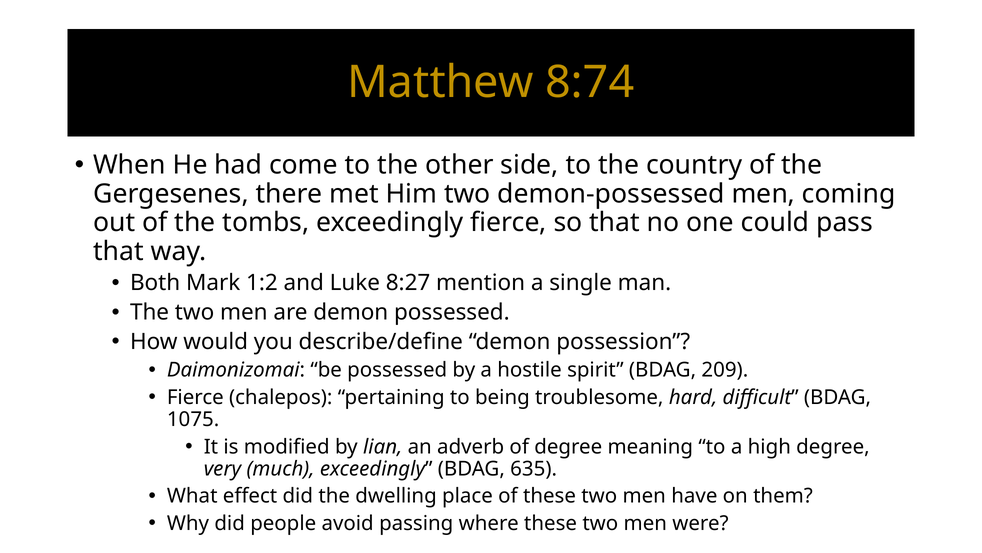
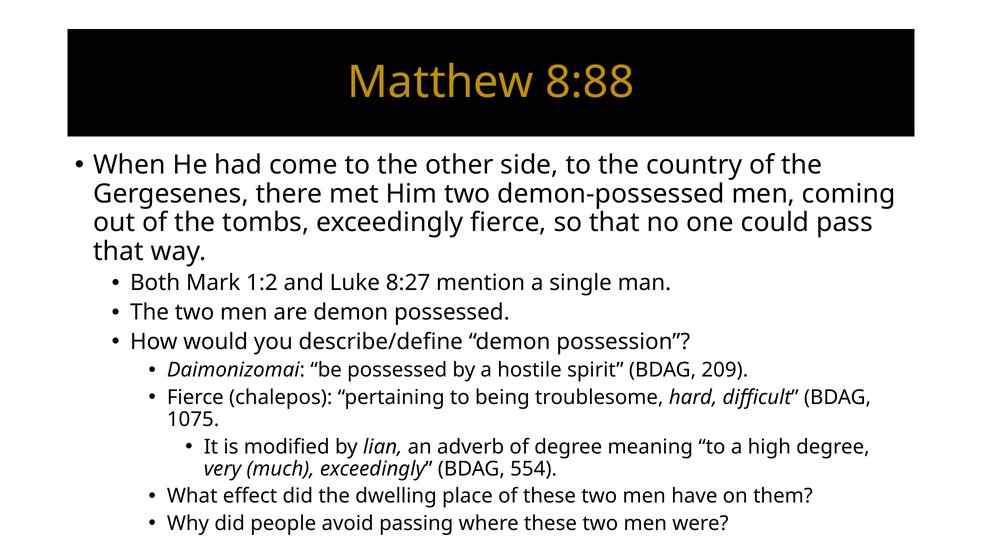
8:74: 8:74 -> 8:88 (590, 82)
635: 635 -> 554 (534, 468)
